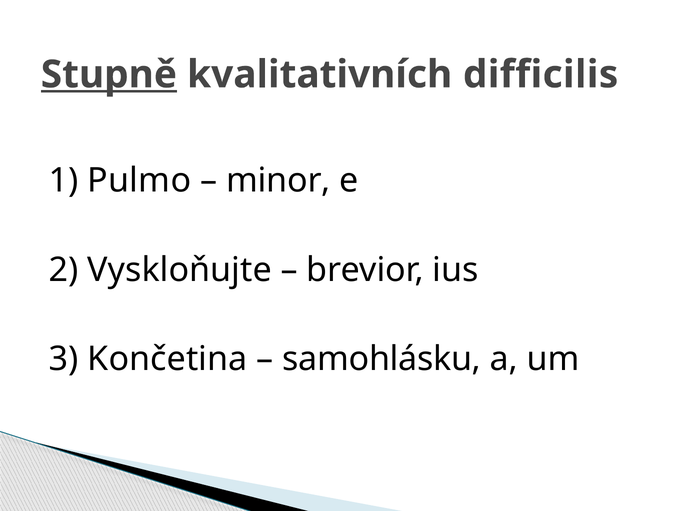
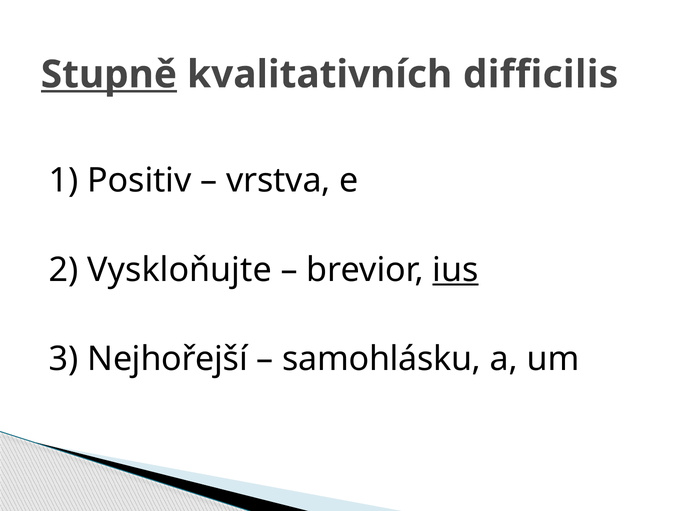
Pulmo: Pulmo -> Positiv (139, 180)
minor: minor -> vrstva (278, 180)
ius underline: none -> present (456, 270)
Končetina: Končetina -> Nejhořejší (168, 359)
